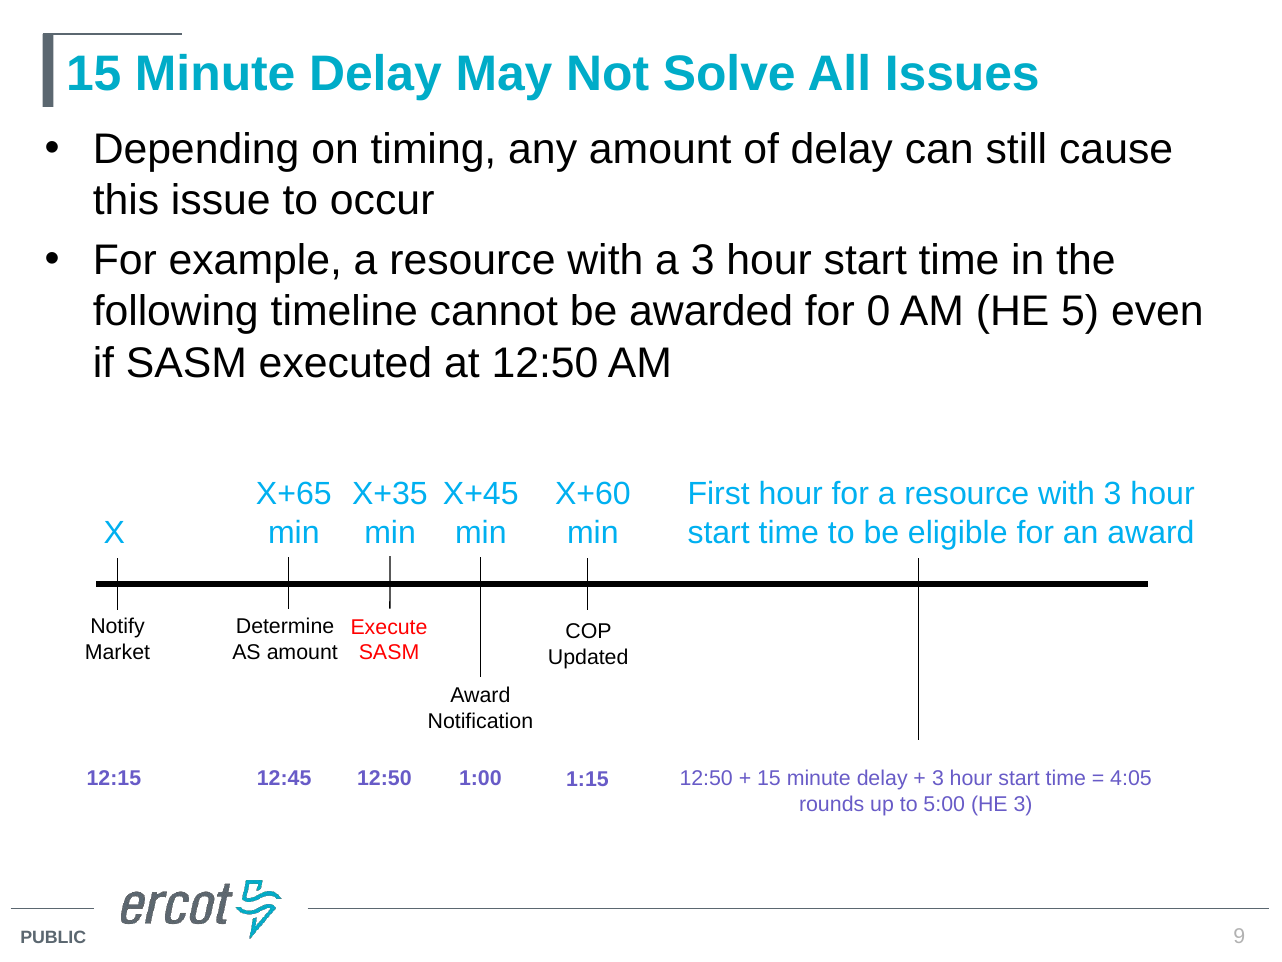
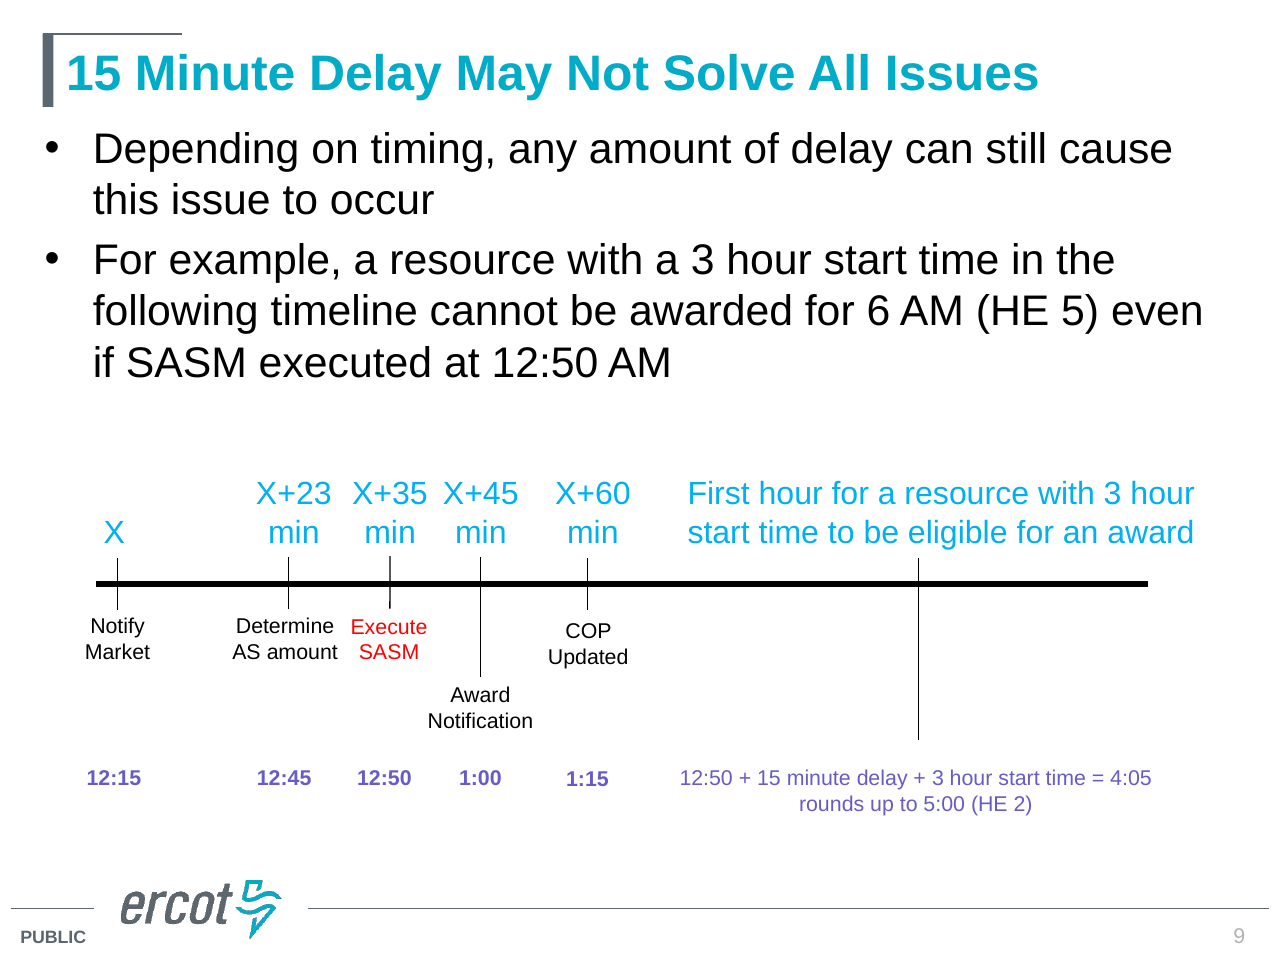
0: 0 -> 6 (879, 312)
X+65: X+65 -> X+23 (294, 494)
HE 3: 3 -> 2 (1023, 804)
